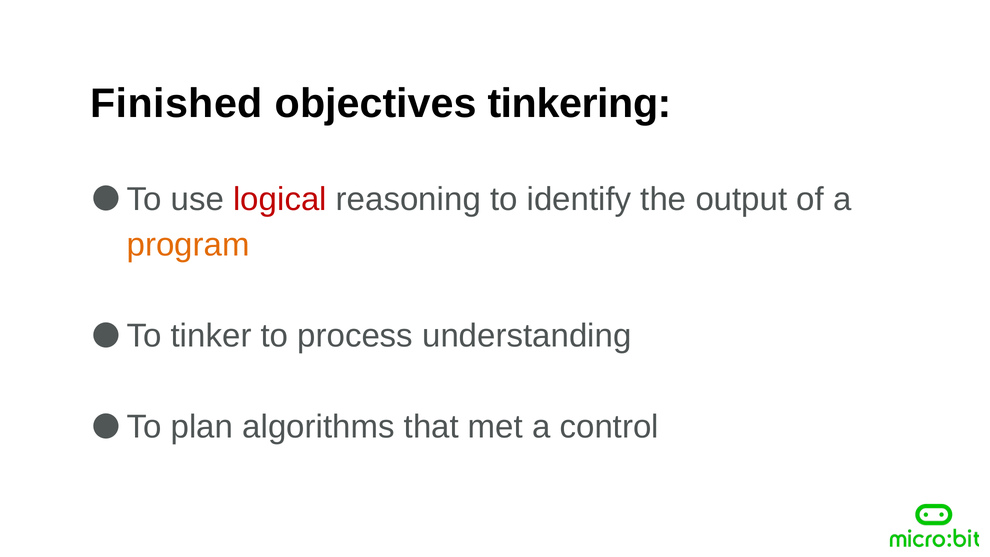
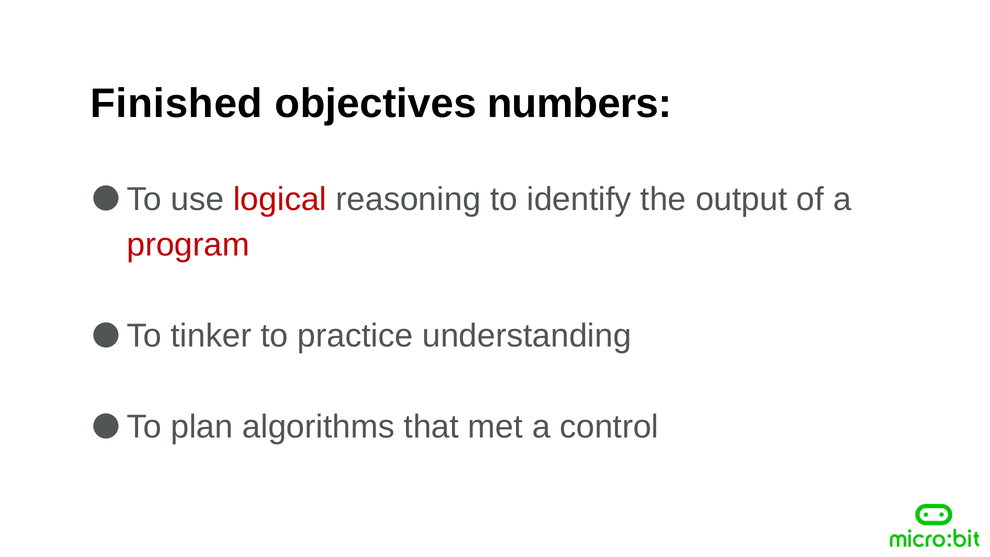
tinkering: tinkering -> numbers (580, 104)
program colour: orange -> red (188, 245)
process: process -> practice (355, 336)
